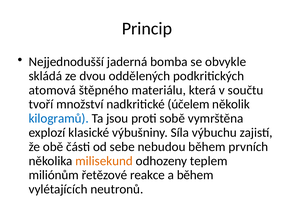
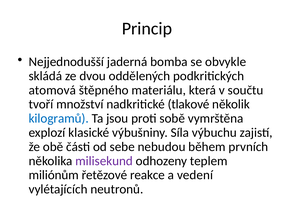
účelem: účelem -> tlakové (189, 104)
milisekund colour: orange -> purple (104, 161)
a během: během -> vedení (195, 175)
